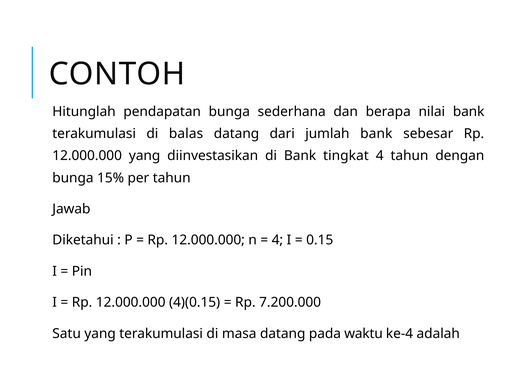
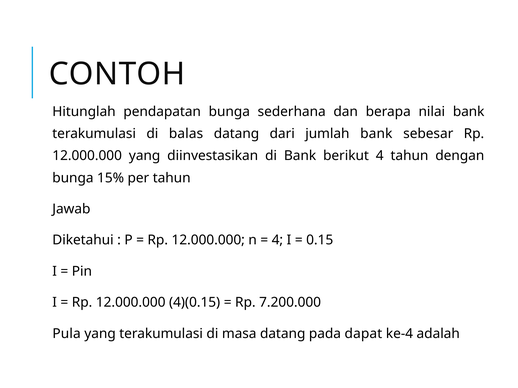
tingkat: tingkat -> berikut (346, 156)
Satu: Satu -> Pula (67, 334)
waktu: waktu -> dapat (363, 334)
